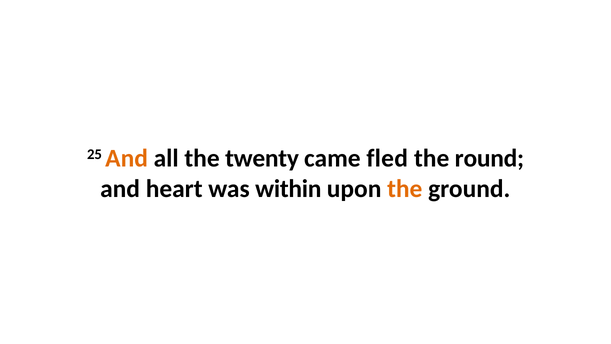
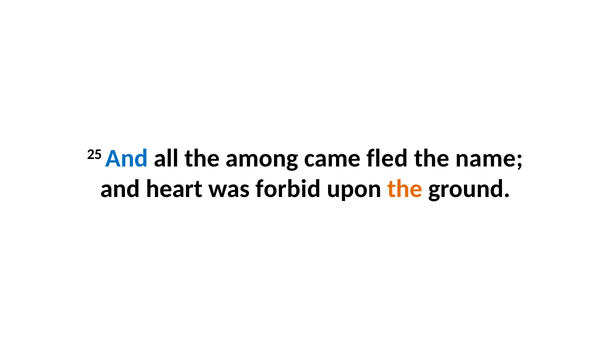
And colour: orange -> blue (127, 158)
twenty: twenty -> among (262, 158)
round: round -> name (489, 158)
within: within -> forbid (288, 189)
